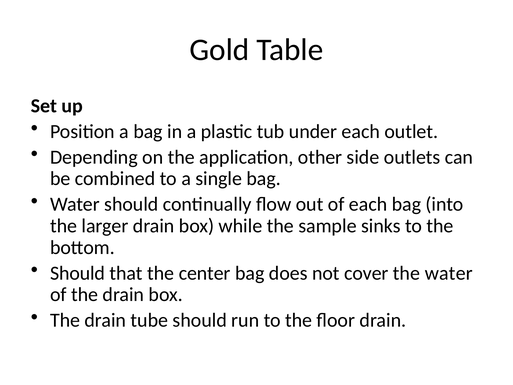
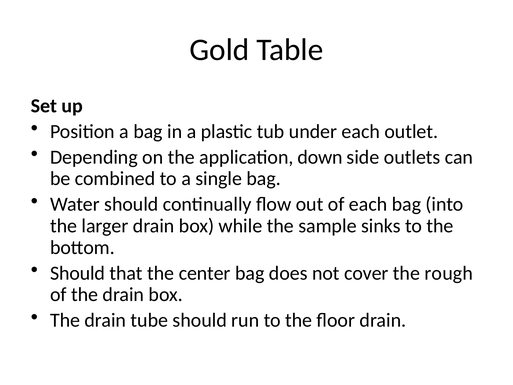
other: other -> down (320, 157)
the water: water -> rough (449, 273)
